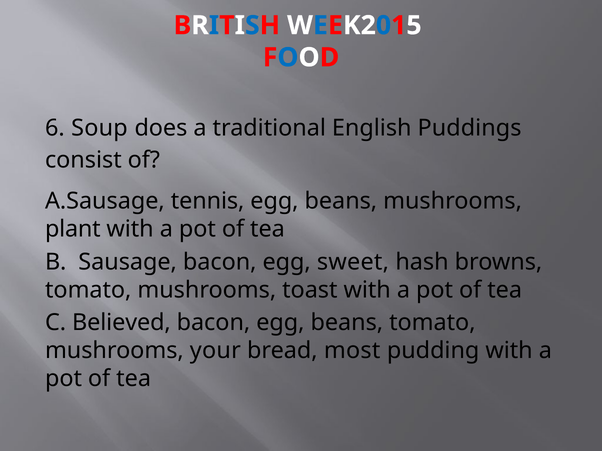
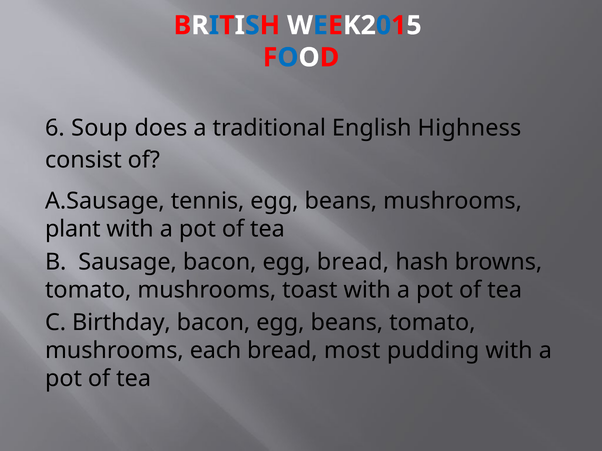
Puddings: Puddings -> Highness (469, 128)
egg sweet: sweet -> bread (353, 262)
Believed: Believed -> Birthday (121, 323)
your: your -> each (216, 351)
